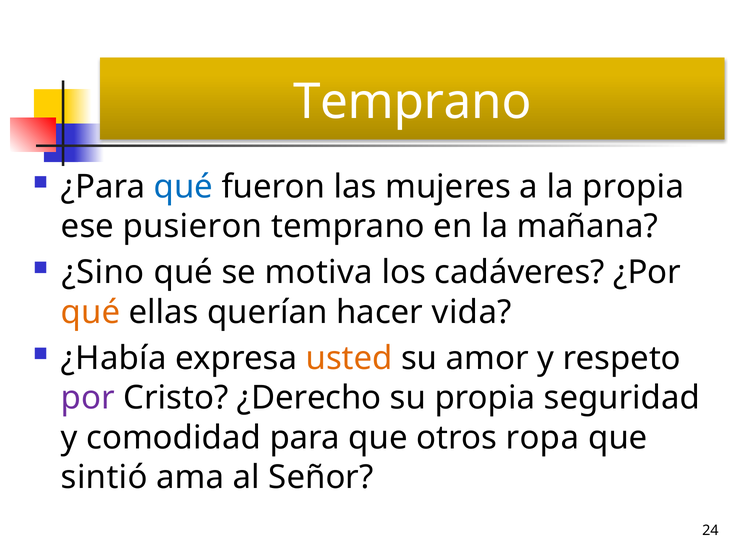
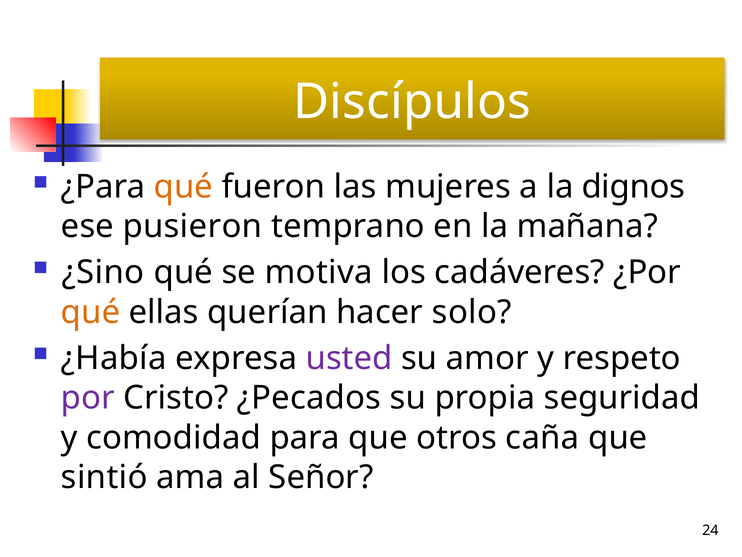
Temprano: Temprano -> Discípulos (412, 102)
qué colour: blue -> orange (183, 187)
la propia: propia -> dignos (633, 187)
vida: vida -> solo (472, 312)
usted colour: orange -> purple (349, 358)
¿Derecho: ¿Derecho -> ¿Pecados (309, 398)
ropa: ropa -> caña (542, 437)
